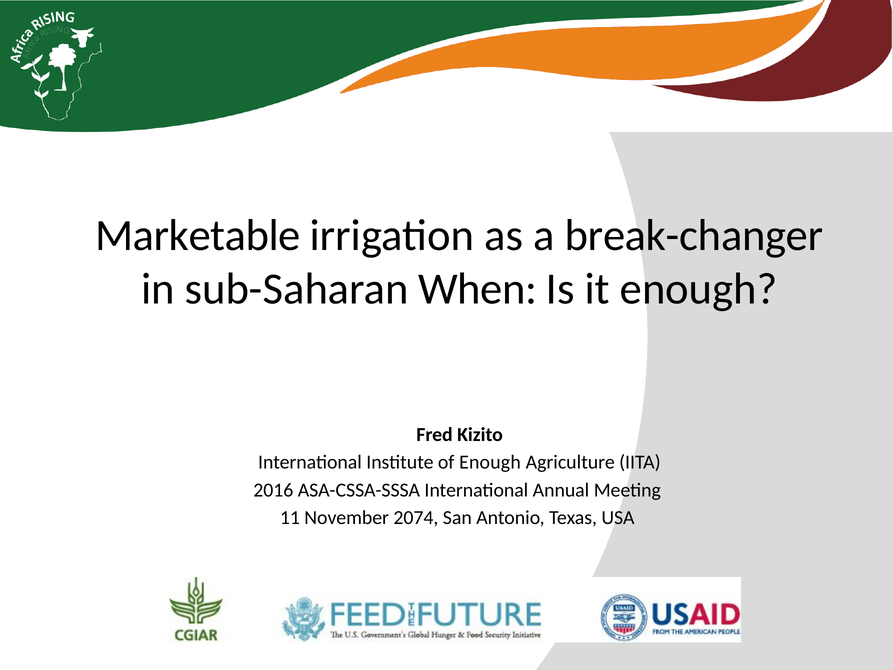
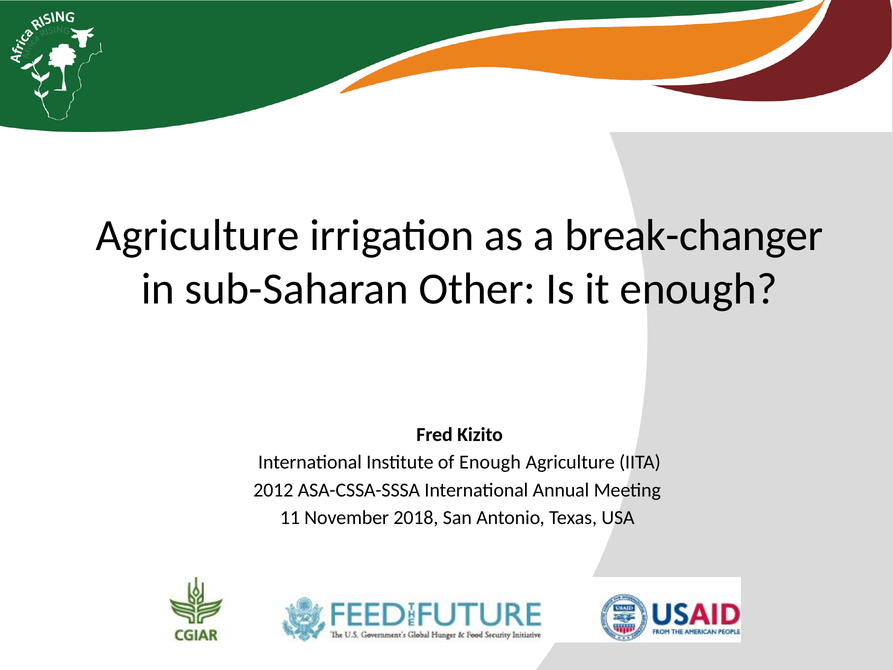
Marketable: Marketable -> Agriculture (198, 235)
When: When -> Other (477, 289)
2016: 2016 -> 2012 (273, 490)
2074: 2074 -> 2018 (416, 518)
